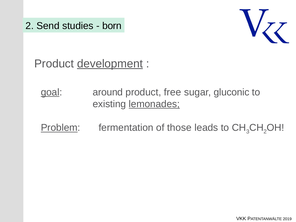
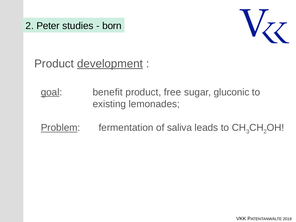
Send: Send -> Peter (48, 26)
around: around -> benefit (108, 92)
lemonades underline: present -> none (154, 104)
those: those -> saliva (180, 128)
